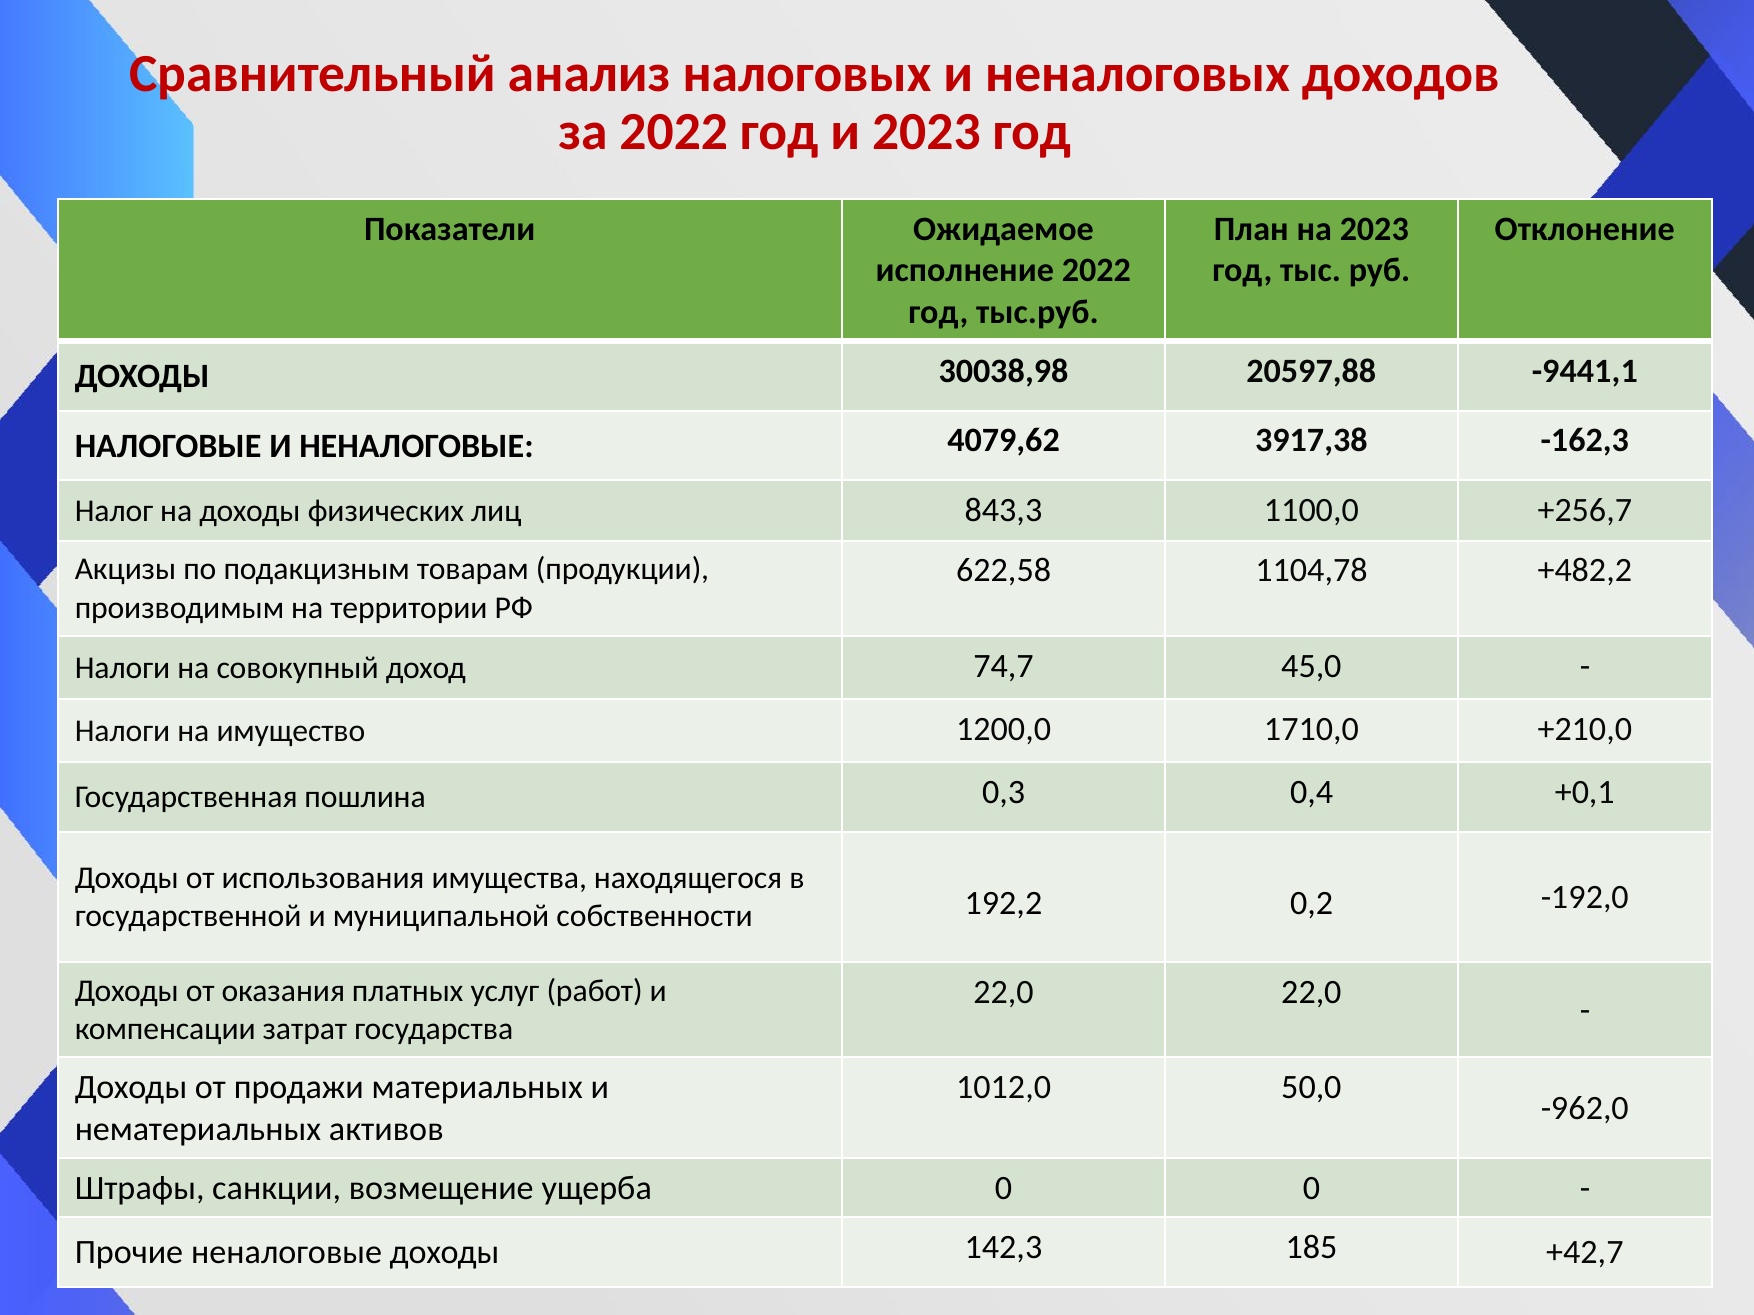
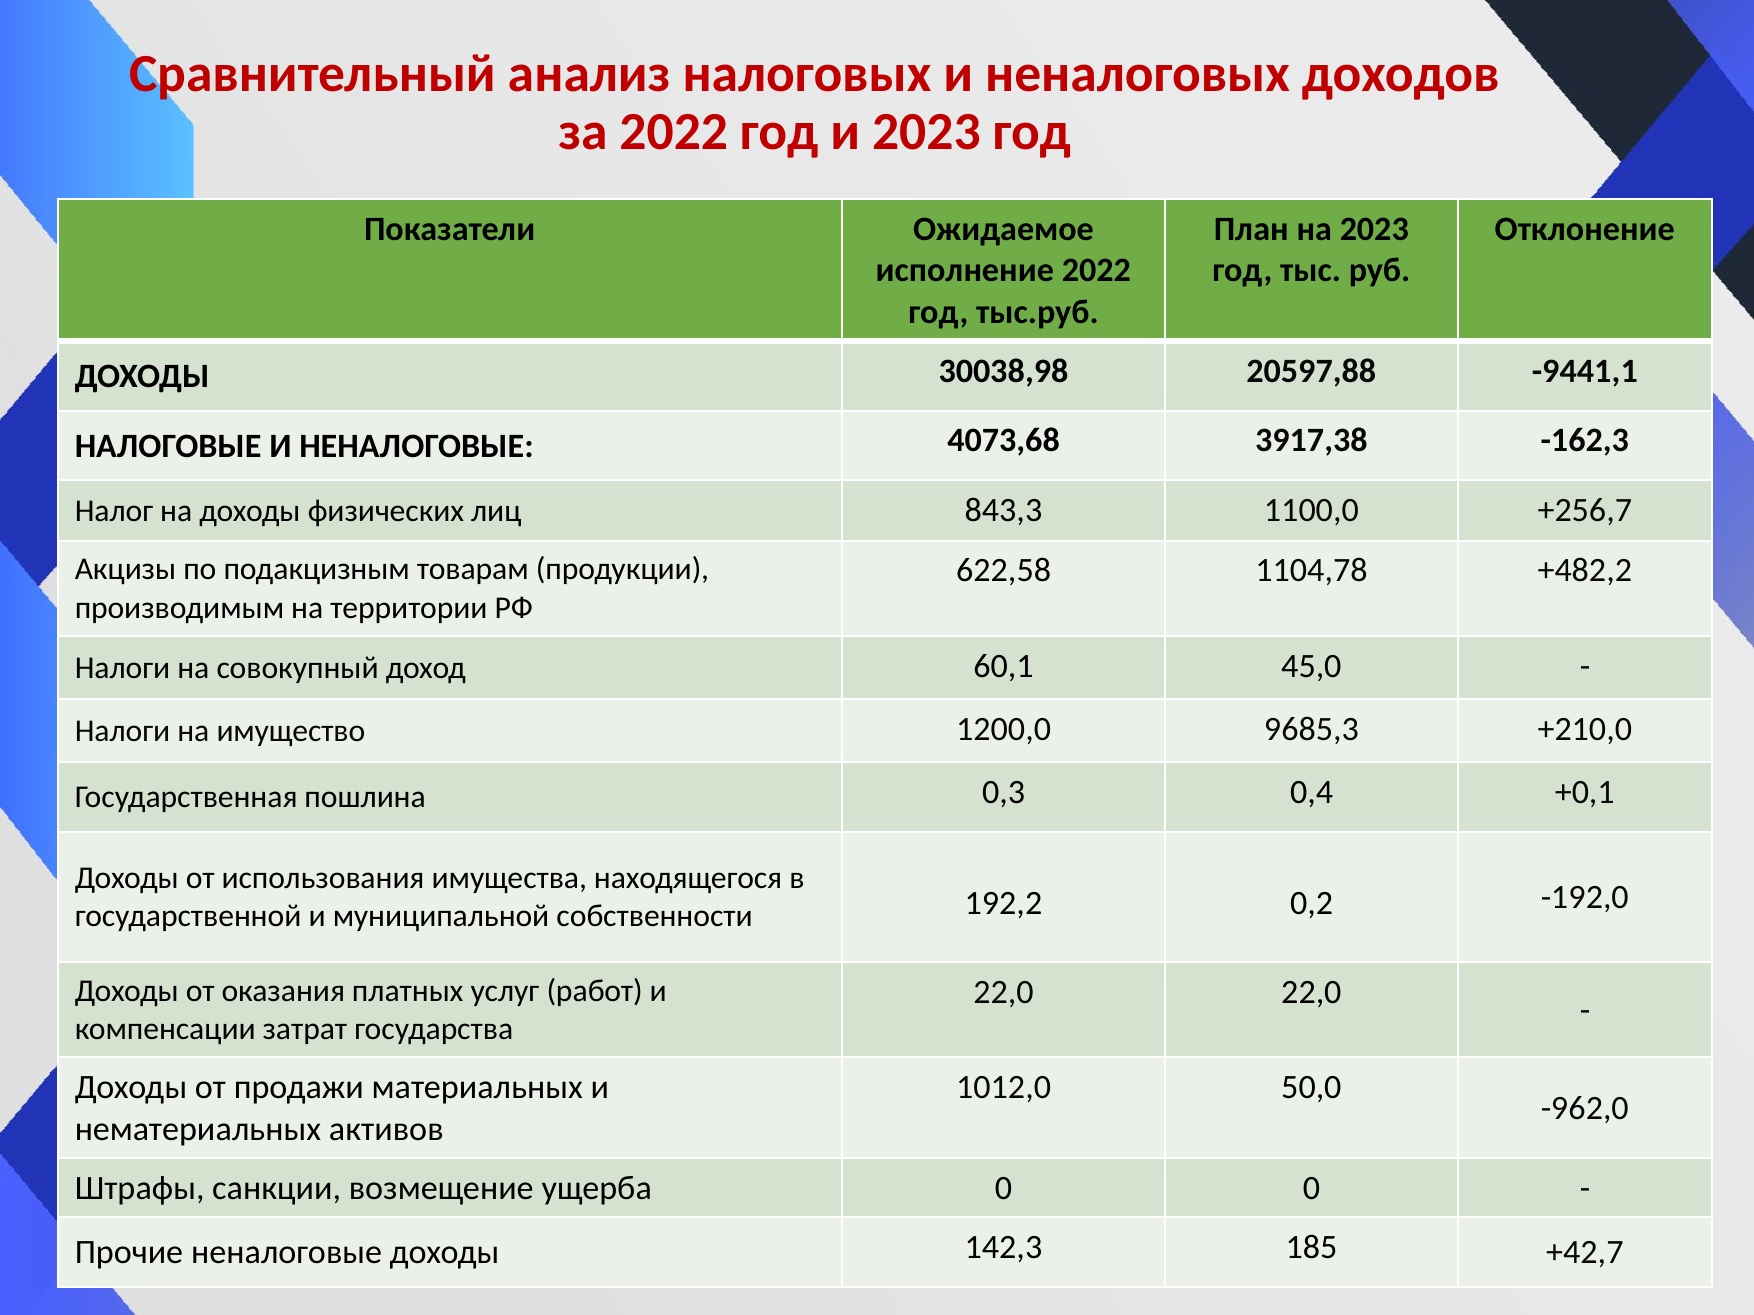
4079,62: 4079,62 -> 4073,68 (1004, 441)
74,7: 74,7 -> 60,1 (1003, 666)
1710,0: 1710,0 -> 9685,3 (1311, 729)
